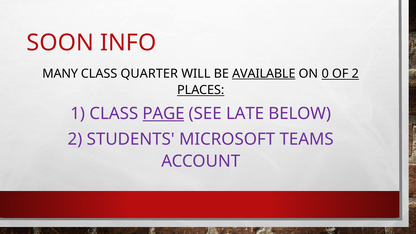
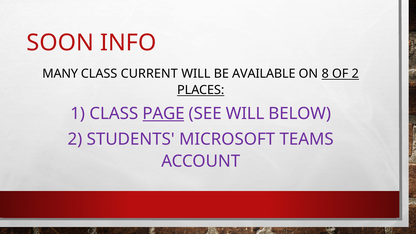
QUARTER: QUARTER -> CURRENT (149, 74)
AVAILABLE underline: present -> none (264, 74)
0: 0 -> 8 (325, 74)
SEE LATE: LATE -> WILL (245, 113)
